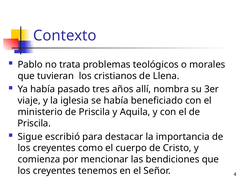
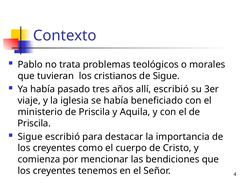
de Llena: Llena -> Sigue (166, 76)
allí nombra: nombra -> escribió (171, 89)
